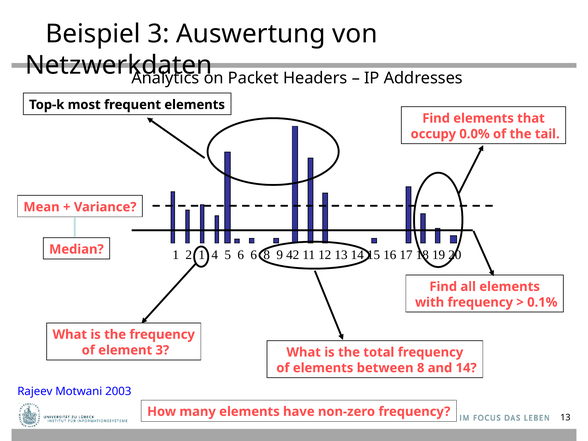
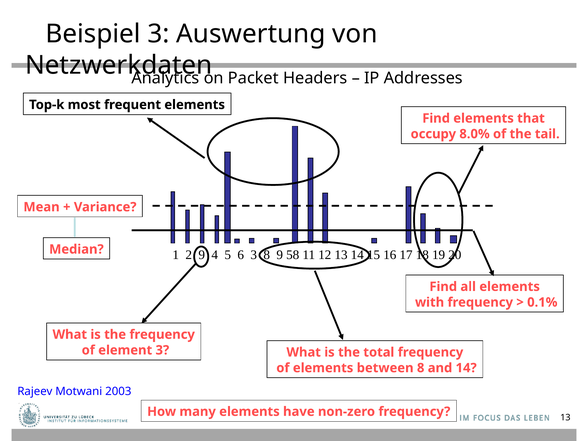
0.0%: 0.0% -> 8.0% (475, 134)
2 1: 1 -> 9 (202, 255)
6 6: 6 -> 3 (254, 255)
42: 42 -> 58 (293, 255)
